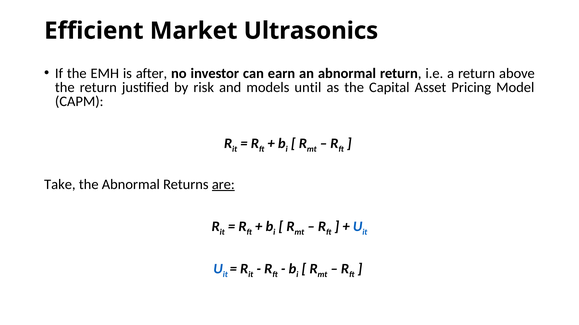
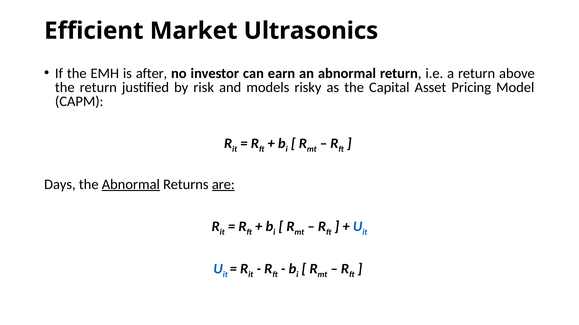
until: until -> risky (308, 88)
Take: Take -> Days (60, 185)
Abnormal underline: none -> present (131, 185)
